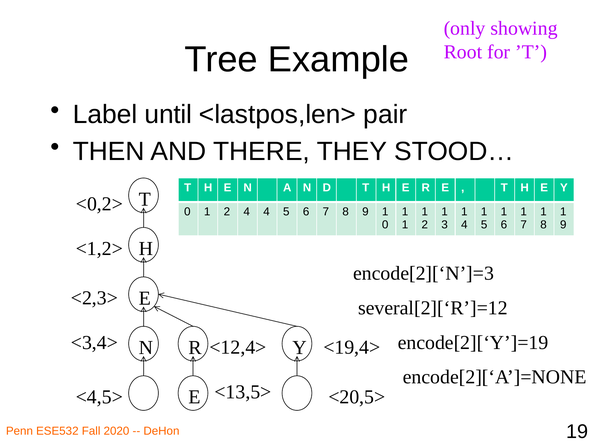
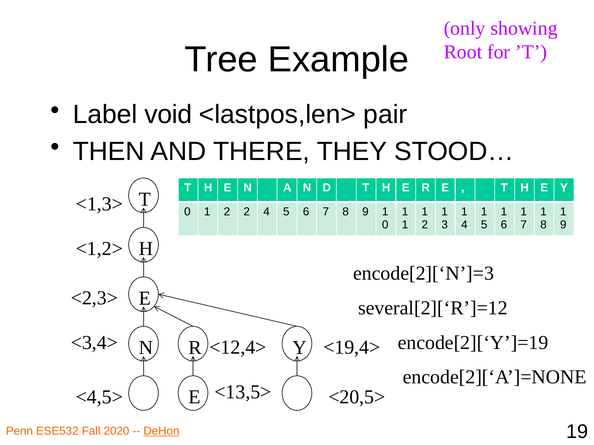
until: until -> void (168, 115)
<0,2>: <0,2> -> <1,3> (99, 204)
2 4: 4 -> 2 (247, 212)
DeHon underline: none -> present (161, 431)
